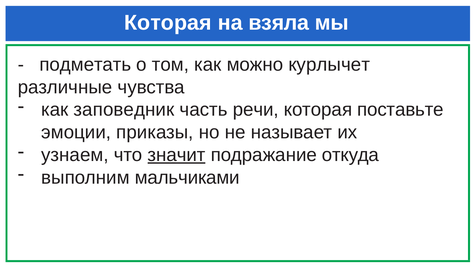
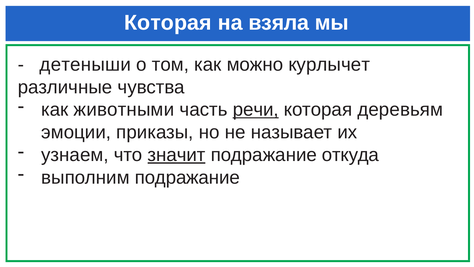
подметать: подметать -> детеныши (85, 65)
заповедник: заповедник -> животными (124, 110)
речи underline: none -> present (256, 110)
поставьте: поставьте -> деревьям (400, 110)
выполним мальчиками: мальчиками -> подражание (187, 177)
